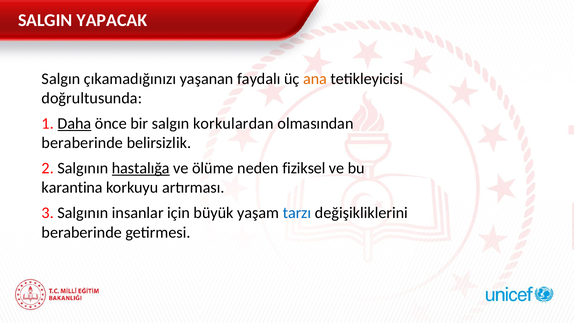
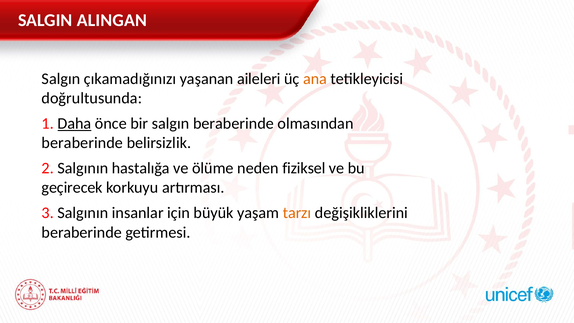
YAPACAK: YAPACAK -> ALINGAN (112, 20)
faydalı: faydalı -> aileleri (259, 79)
salgın korkulardan: korkulardan -> beraberinde (233, 123)
hastalığa underline: present -> none (141, 168)
karantina: karantina -> geçirecek (72, 188)
tarzı colour: blue -> orange (297, 213)
